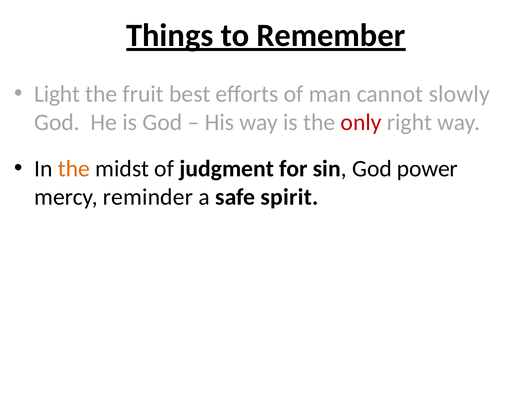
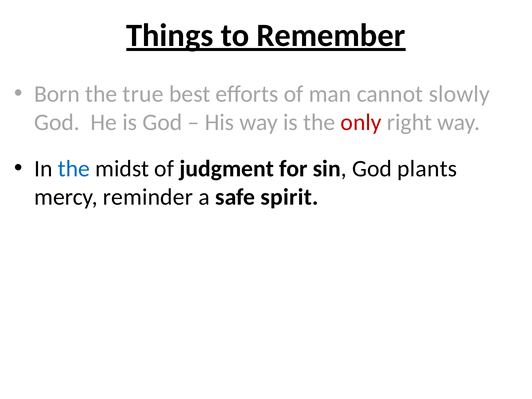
Light: Light -> Born (57, 94)
fruit: fruit -> true (143, 94)
the colour: orange -> blue (74, 169)
power: power -> plants (427, 169)
